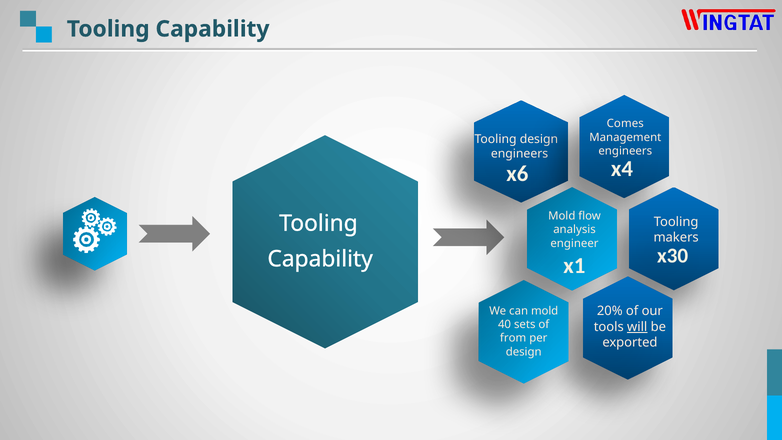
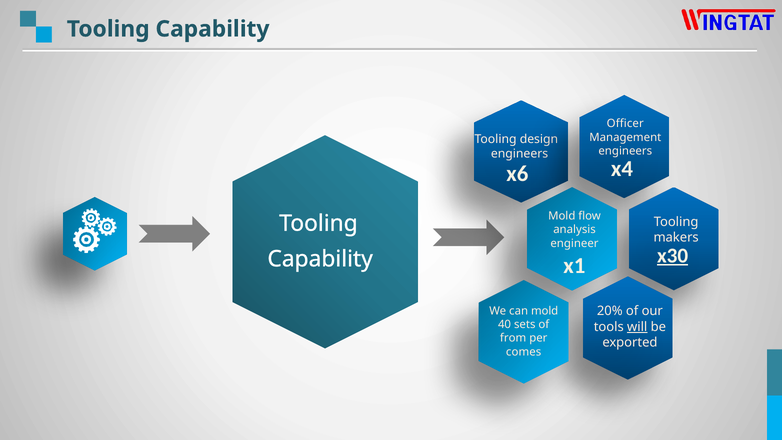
Comes: Comes -> Officer (625, 124)
x30 underline: none -> present (673, 256)
design: design -> comes (524, 352)
